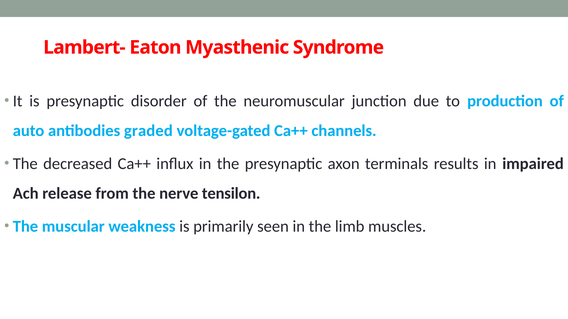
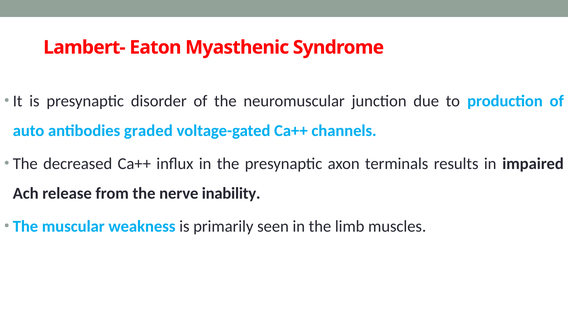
tensilon: tensilon -> inability (231, 194)
